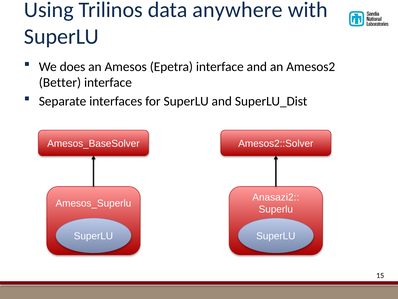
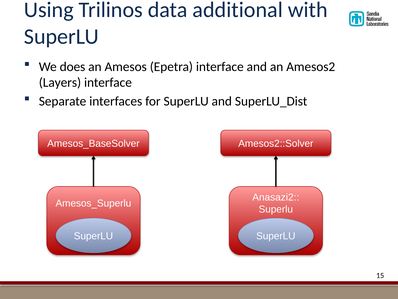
anywhere: anywhere -> additional (238, 10)
Better: Better -> Layers (60, 82)
